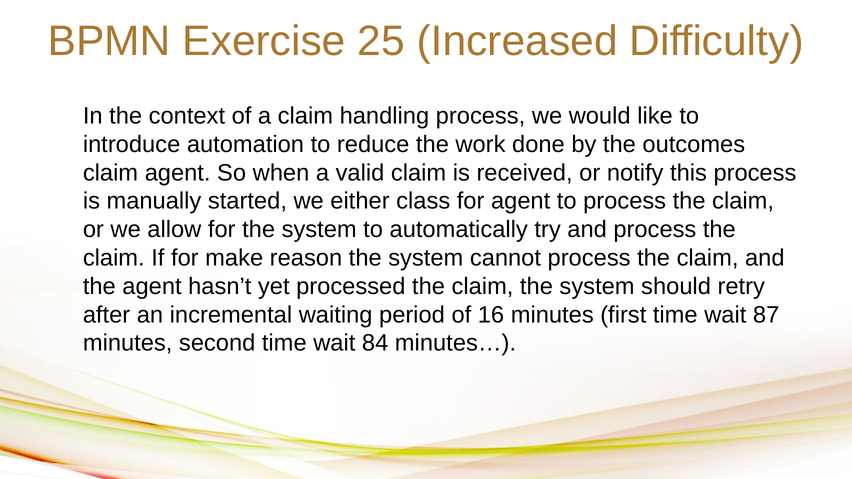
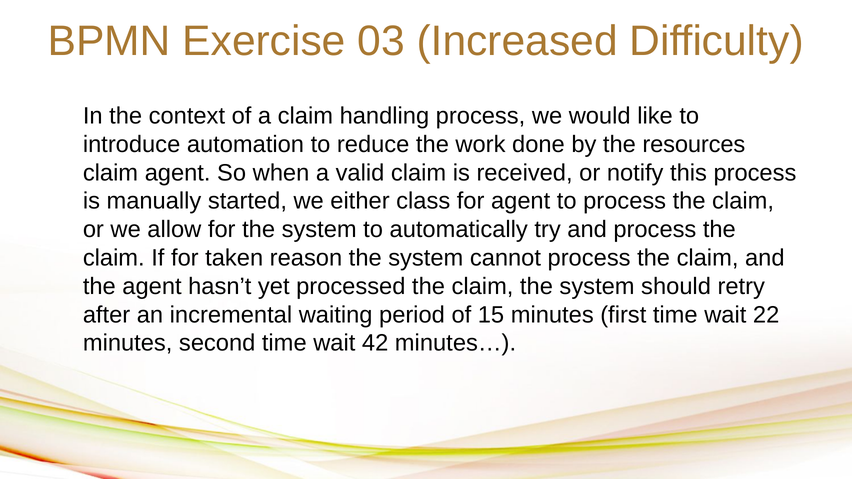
25: 25 -> 03 (381, 41)
outcomes: outcomes -> resources (694, 144)
make: make -> taken (234, 258)
16: 16 -> 15 (491, 315)
87: 87 -> 22 (766, 315)
84: 84 -> 42 (375, 343)
